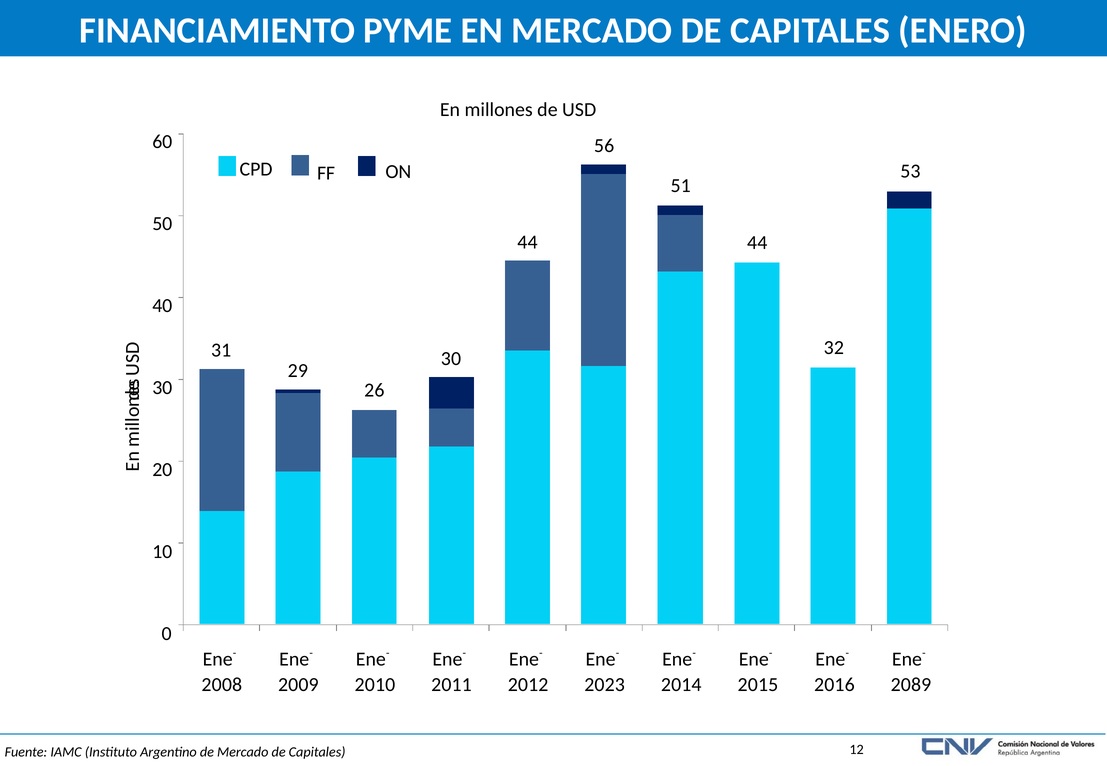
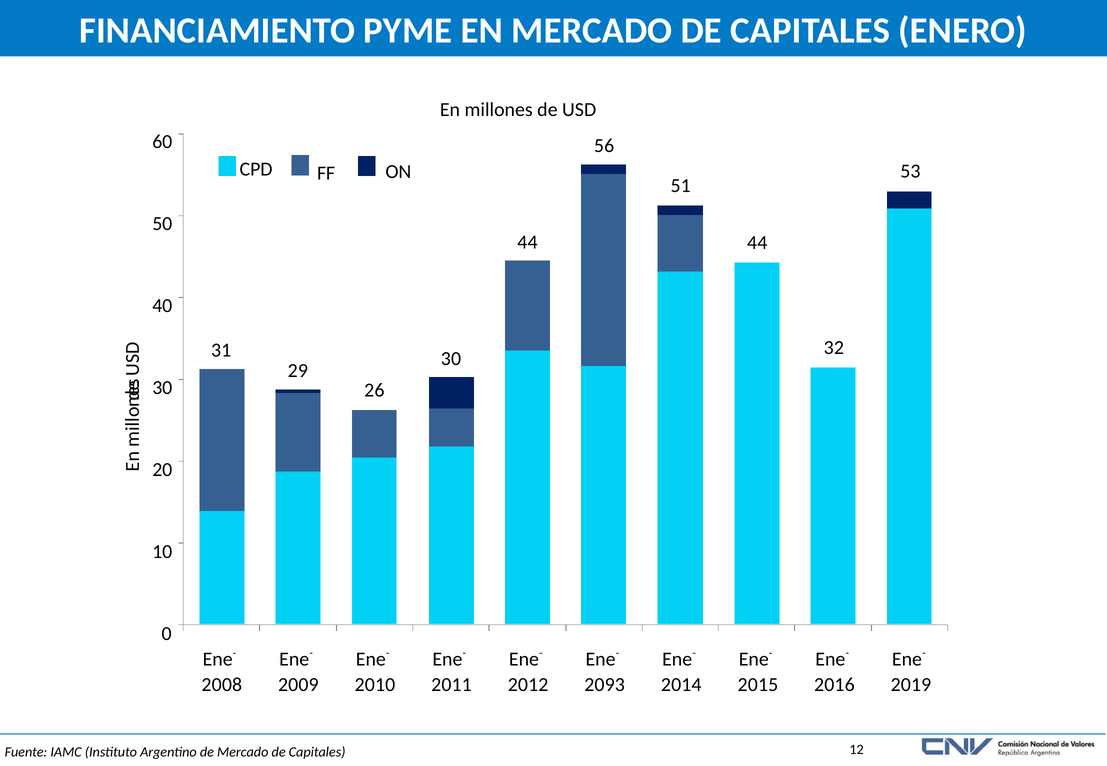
2023: 2023 -> 2093 (605, 685)
2089: 2089 -> 2019 (911, 685)
